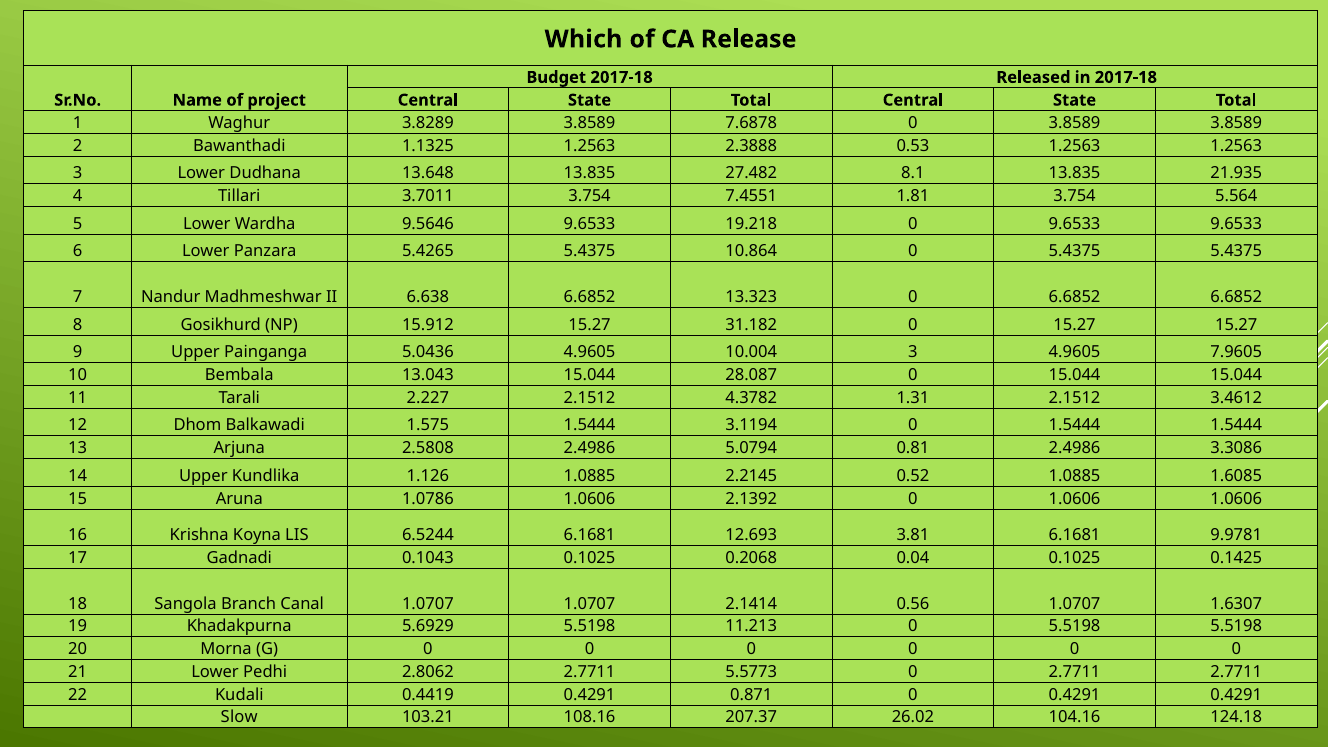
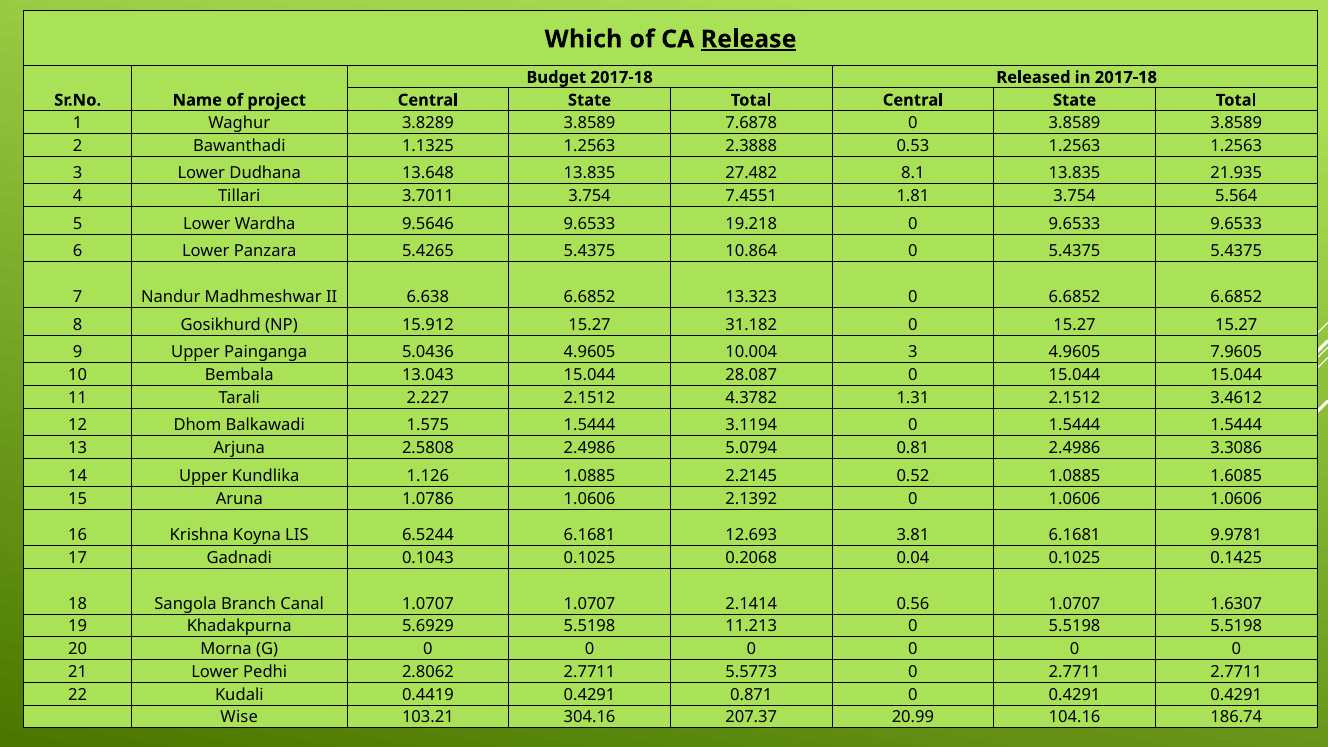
Release underline: none -> present (749, 39)
Slow: Slow -> Wise (239, 717)
108.16: 108.16 -> 304.16 (590, 717)
26.02: 26.02 -> 20.99 (913, 717)
124.18: 124.18 -> 186.74 (1236, 717)
